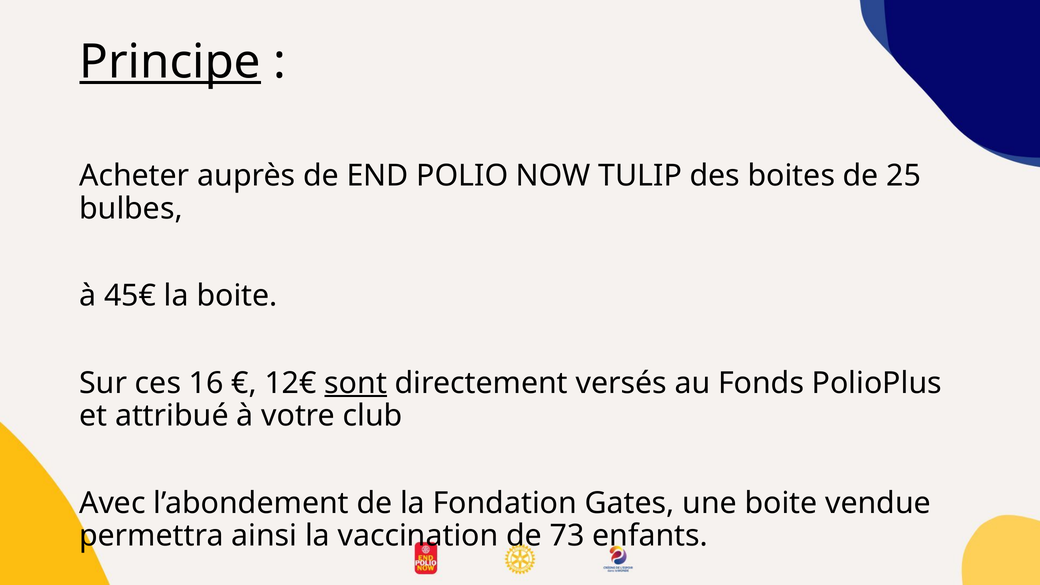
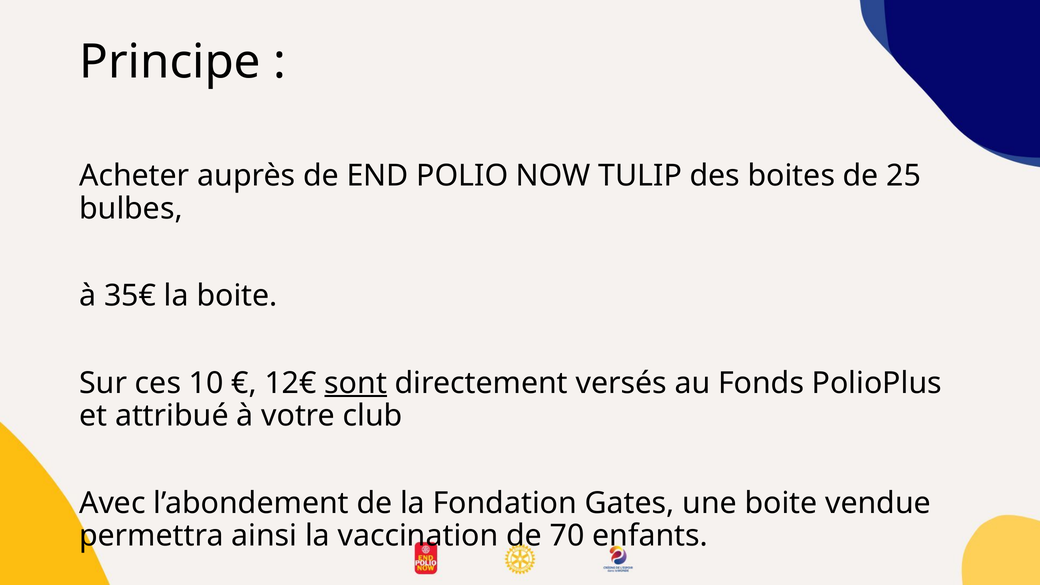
Principe underline: present -> none (170, 62)
45€: 45€ -> 35€ (130, 296)
16: 16 -> 10 (206, 383)
73: 73 -> 70 (567, 536)
